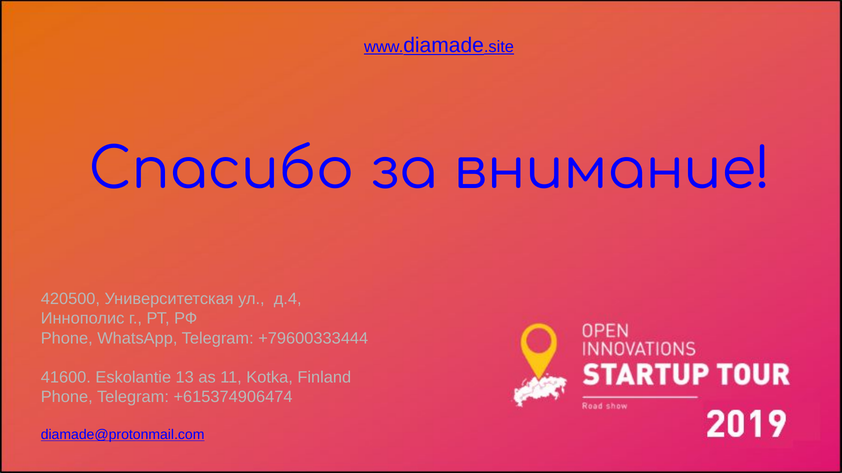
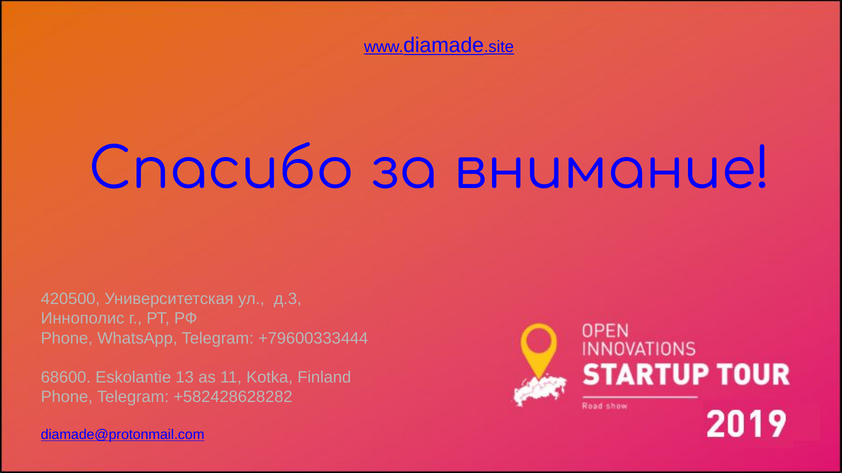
д.4: д.4 -> д.3 (288, 299)
41600: 41600 -> 68600 (66, 378)
+615374906474: +615374906474 -> +582428628282 (233, 398)
